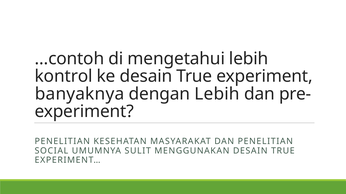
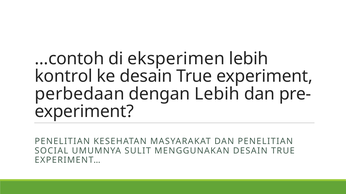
mengetahui: mengetahui -> eksperimen (176, 59)
banyaknya: banyaknya -> perbedaan (80, 94)
